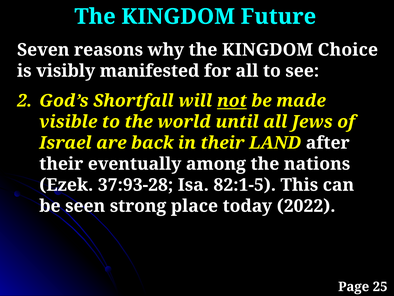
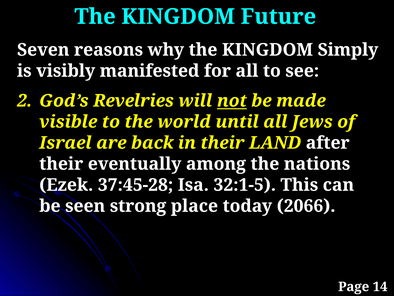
Choice: Choice -> Simply (348, 50)
Shortfall: Shortfall -> Revelries (134, 101)
37:93-28: 37:93-28 -> 37:45-28 (135, 185)
82:1-5: 82:1-5 -> 32:1-5 (245, 185)
2022: 2022 -> 2066 (306, 206)
25: 25 -> 14 (380, 286)
